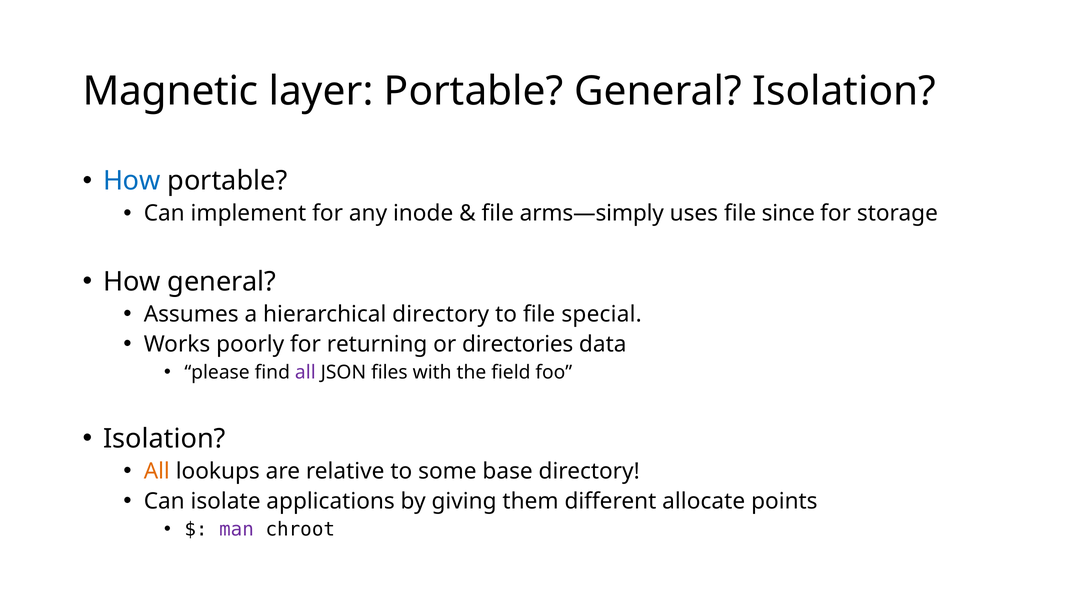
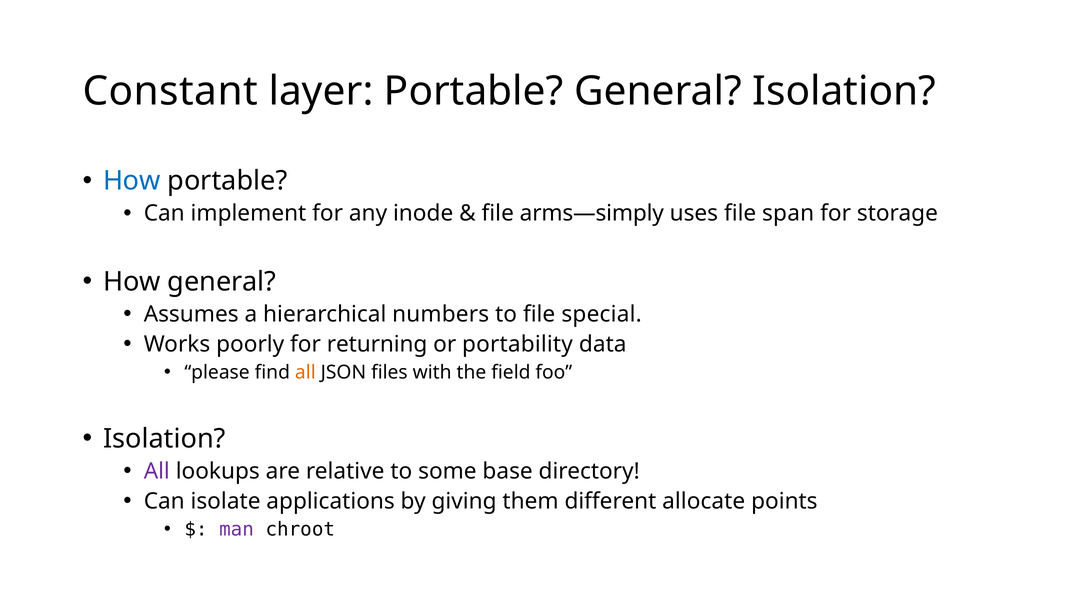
Magnetic: Magnetic -> Constant (170, 91)
since: since -> span (788, 214)
hierarchical directory: directory -> numbers (441, 314)
directories: directories -> portability (517, 344)
all colour: purple -> orange (305, 372)
All colour: orange -> purple (157, 471)
